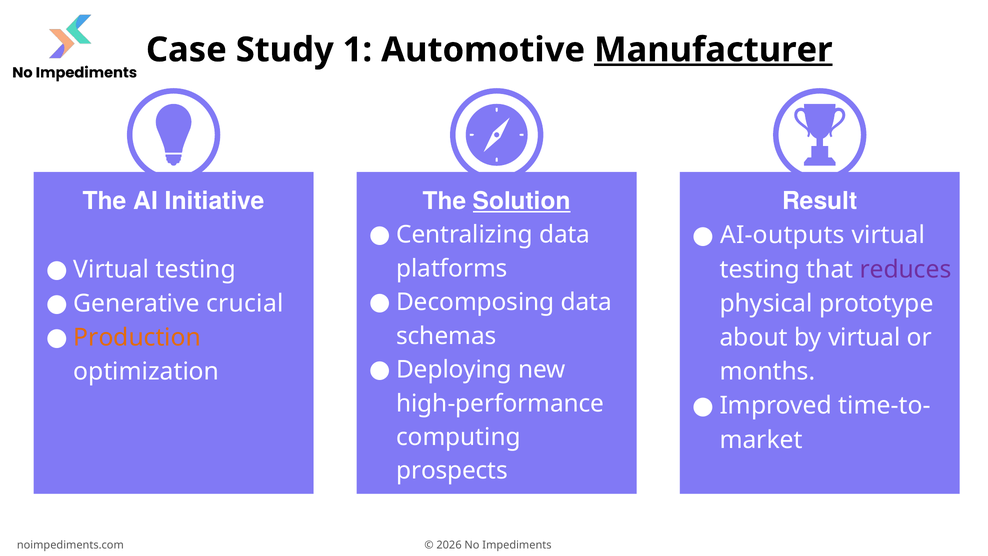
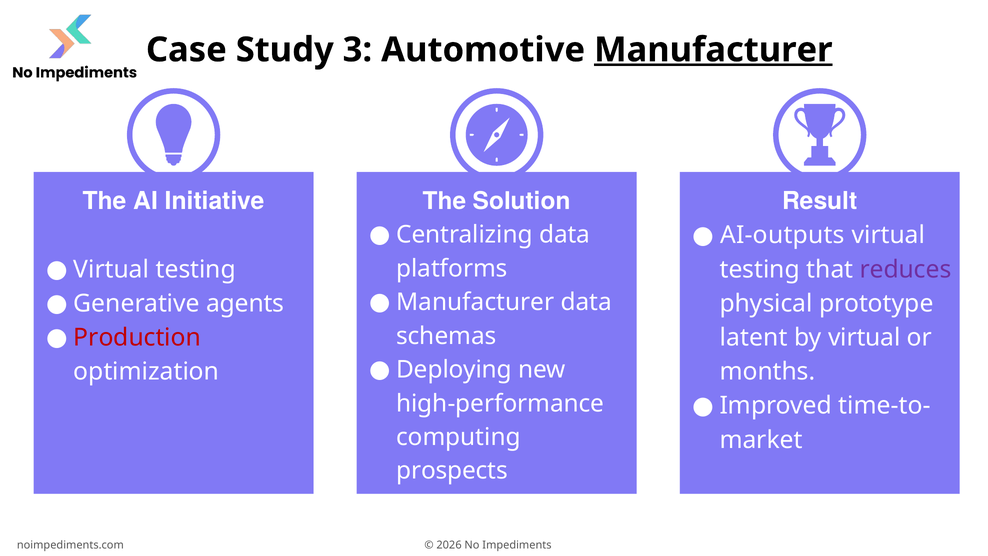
1: 1 -> 3 (357, 50)
Solution underline: present -> none (522, 201)
Decomposing: Decomposing -> Manufacturer (475, 302)
crucial: crucial -> agents (245, 303)
Production colour: orange -> red (137, 337)
about: about -> latent (754, 337)
